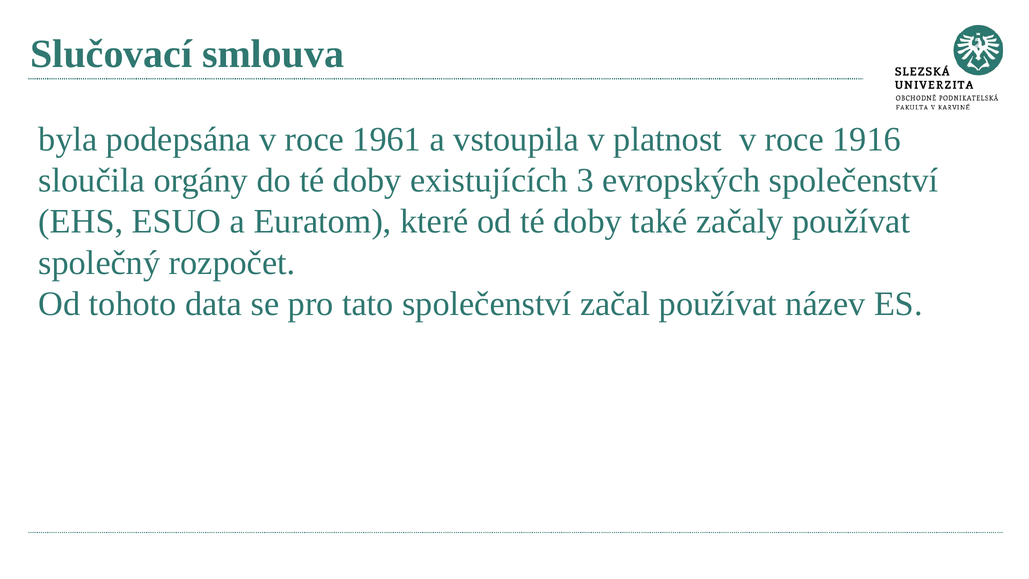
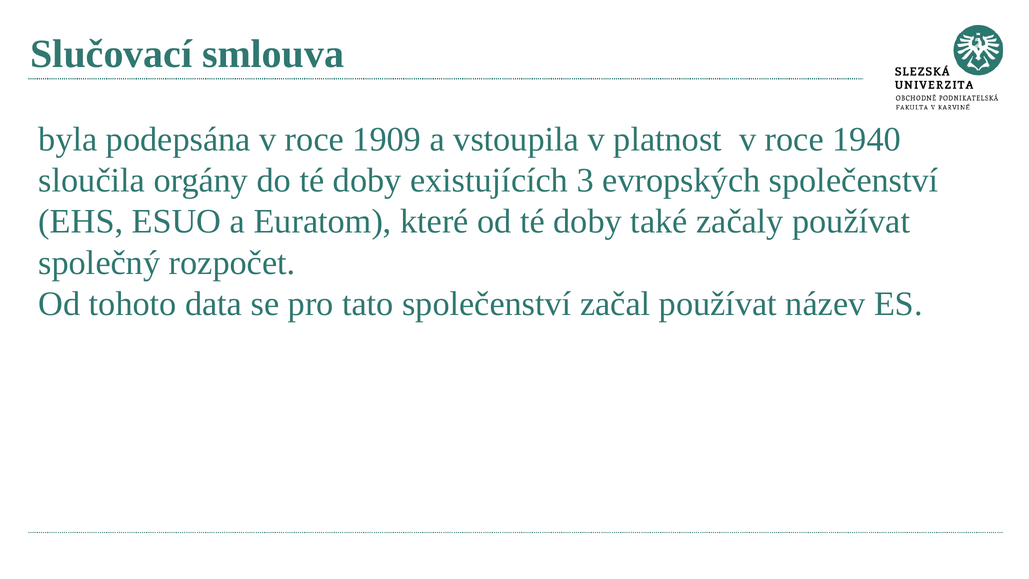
1961: 1961 -> 1909 (387, 139)
1916: 1916 -> 1940 (867, 139)
